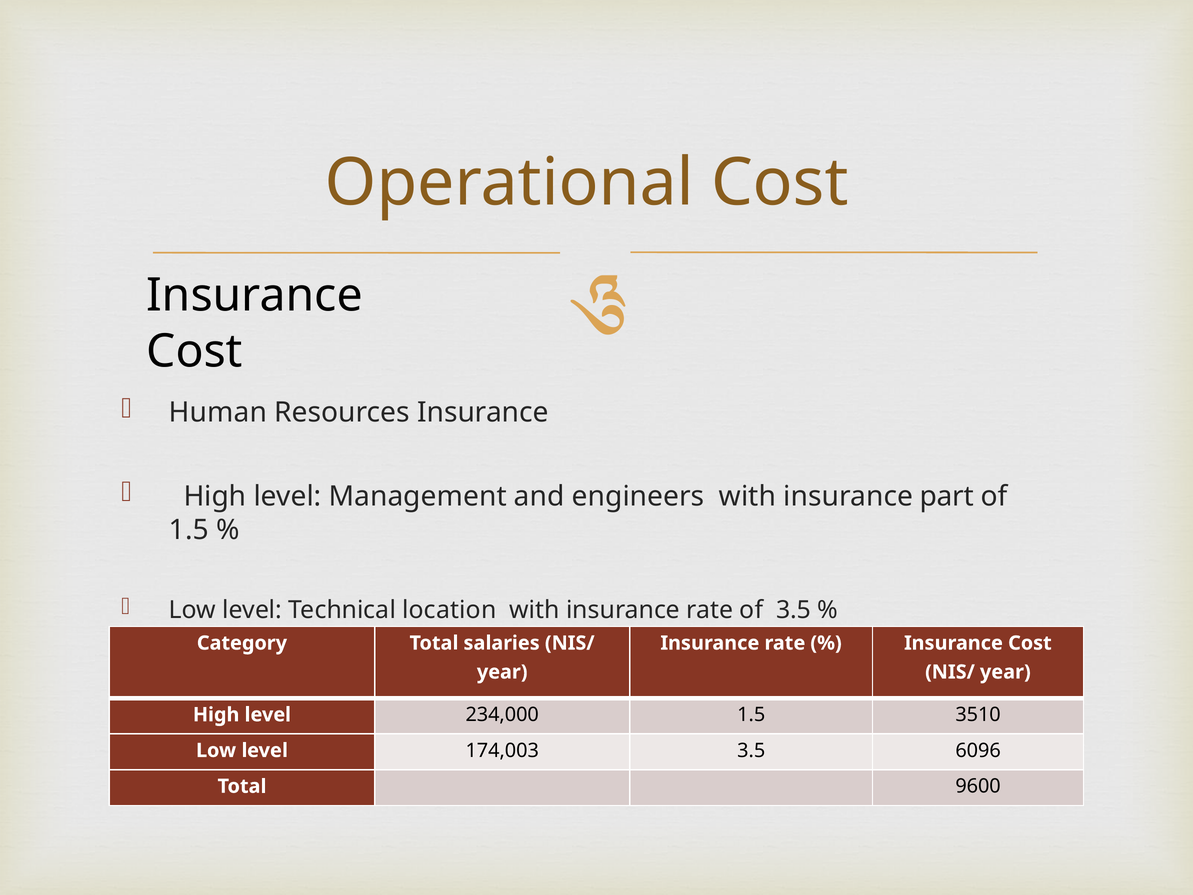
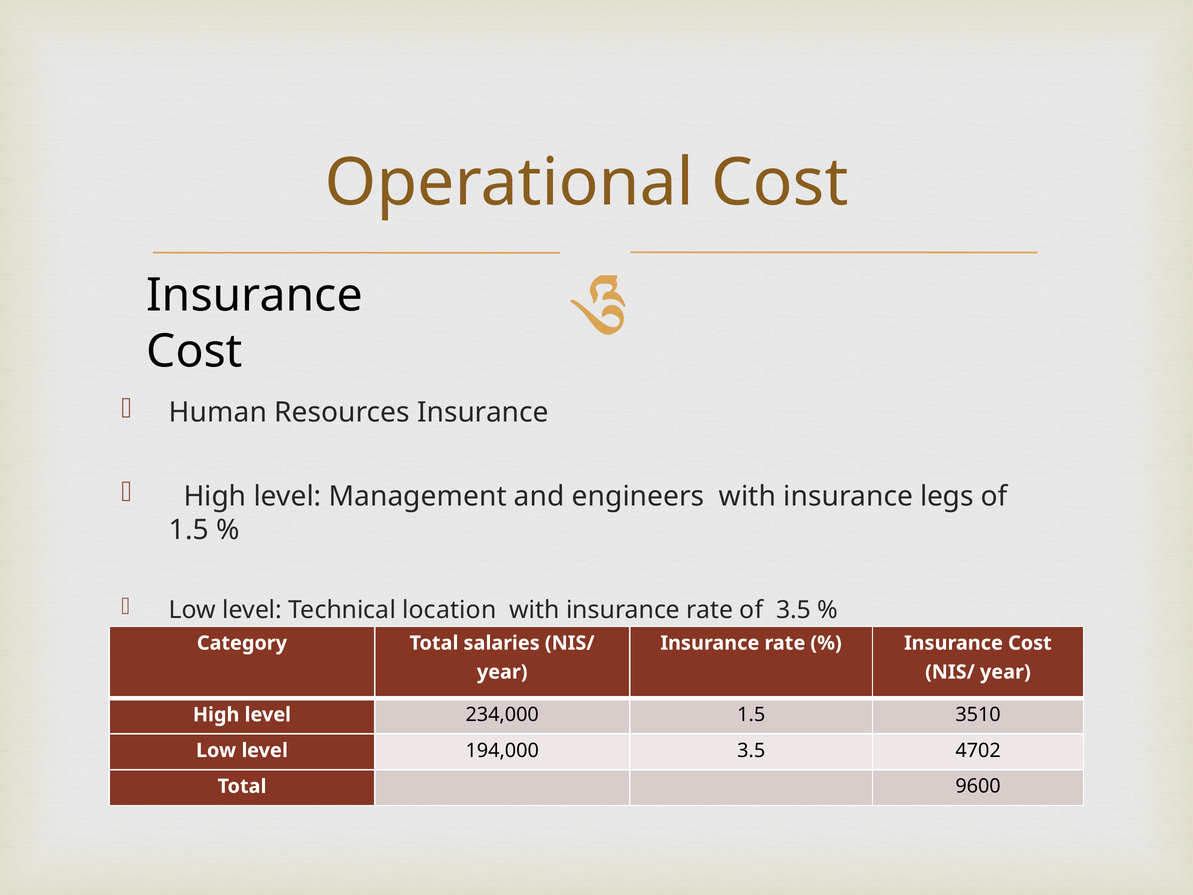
part: part -> legs (947, 496)
174,003: 174,003 -> 194,000 (502, 750)
6096: 6096 -> 4702 (978, 750)
